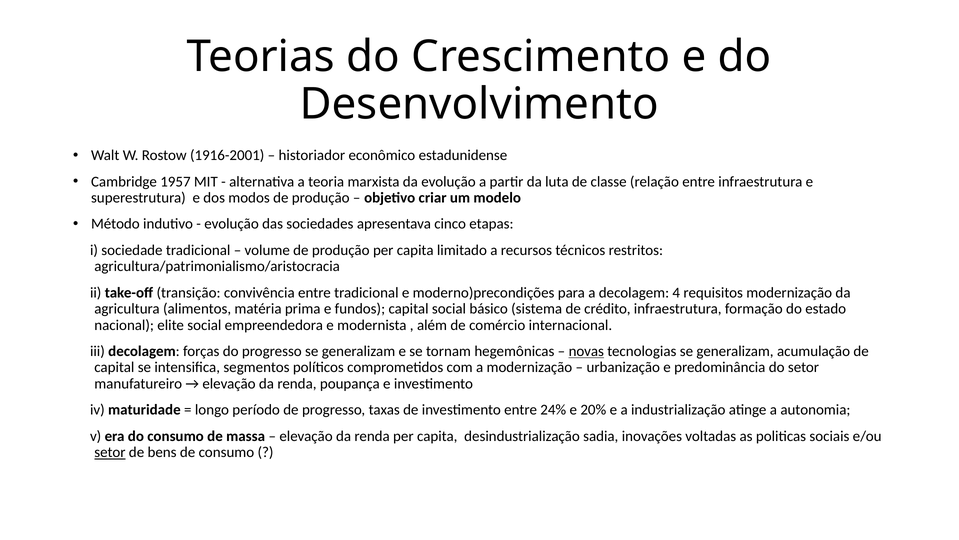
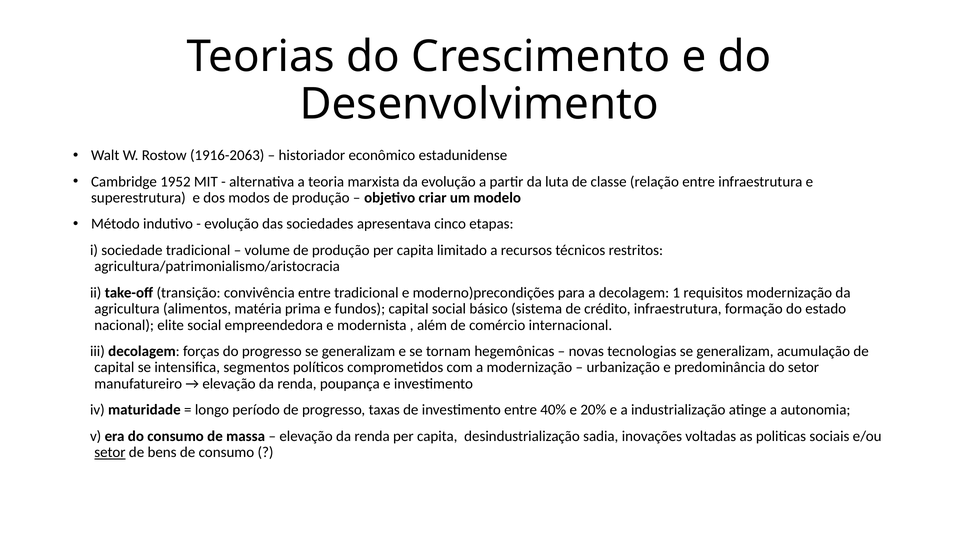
1916-2001: 1916-2001 -> 1916-2063 (227, 155)
1957: 1957 -> 1952 (175, 181)
4: 4 -> 1 (676, 292)
novas underline: present -> none (586, 351)
24%: 24% -> 40% (553, 410)
